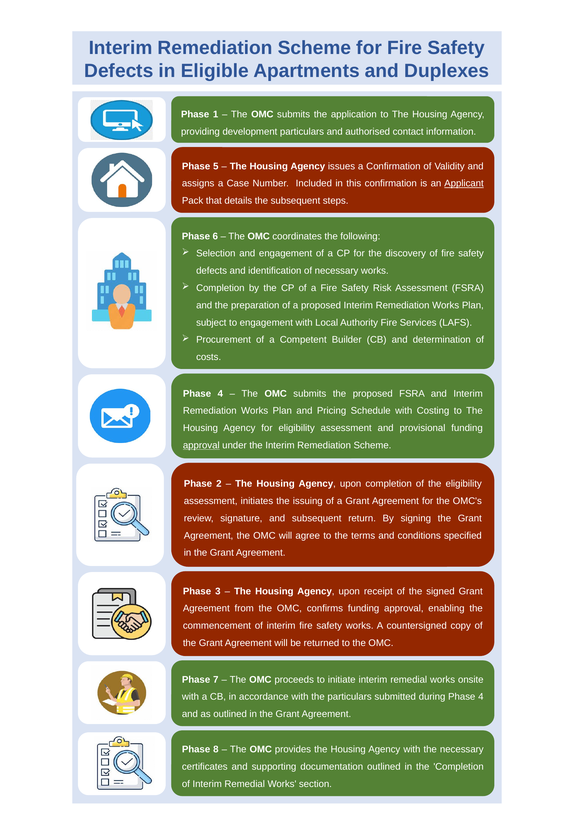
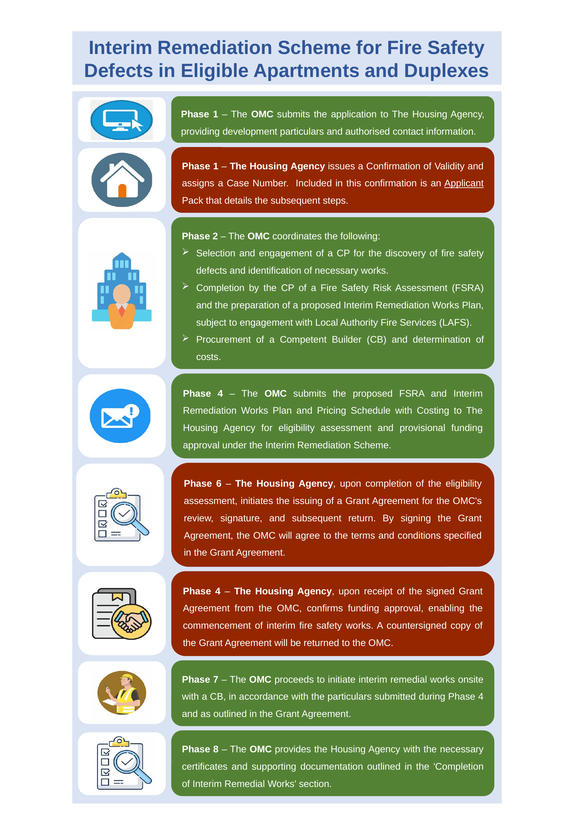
5: 5 -> 1 (216, 166)
6: 6 -> 2 (215, 236)
approval underline: present -> none (201, 445)
2: 2 -> 6 (219, 484)
3: 3 -> 4 (218, 591)
